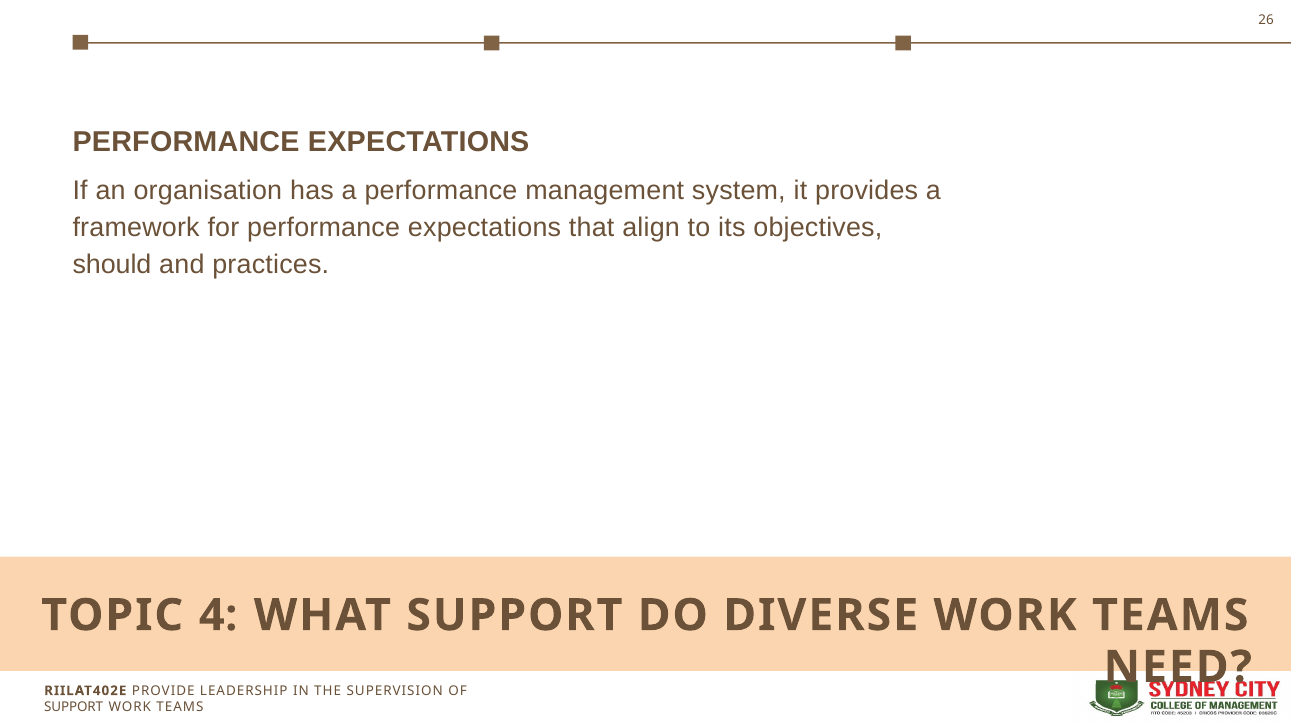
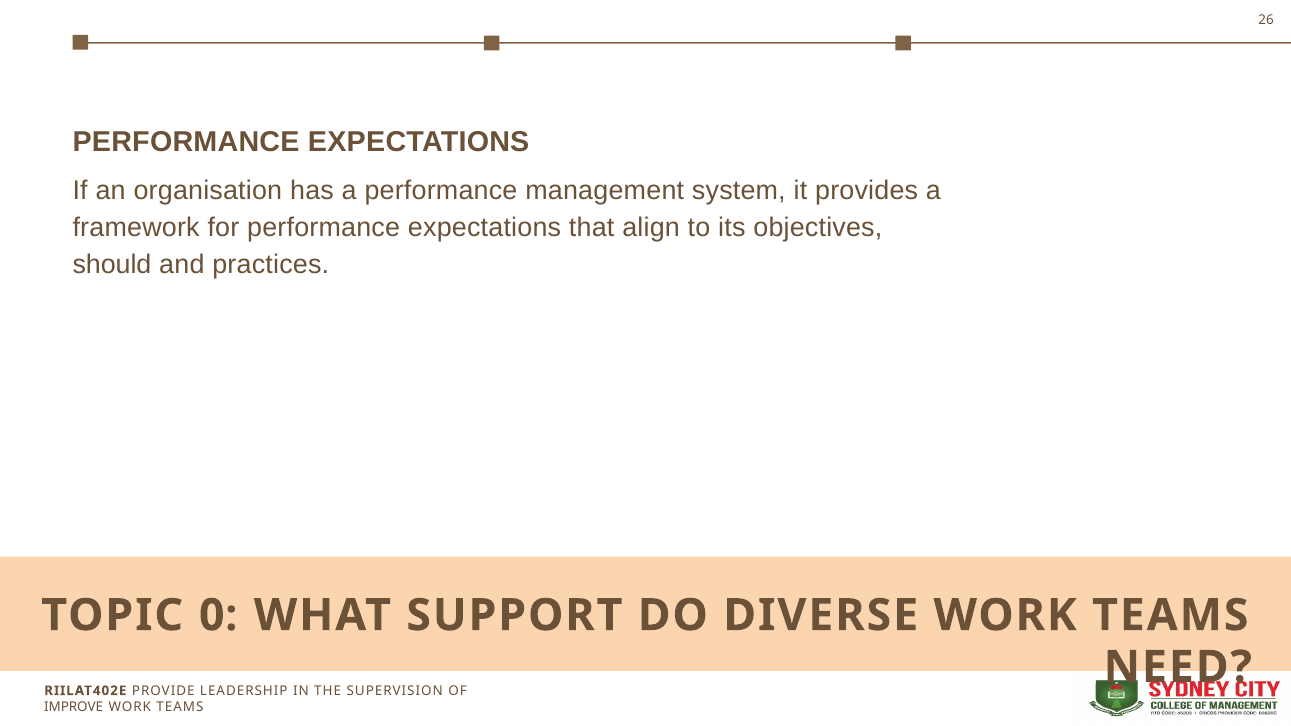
4: 4 -> 0 (218, 616)
SUPPORT: SUPPORT -> IMPROVE (74, 707)
